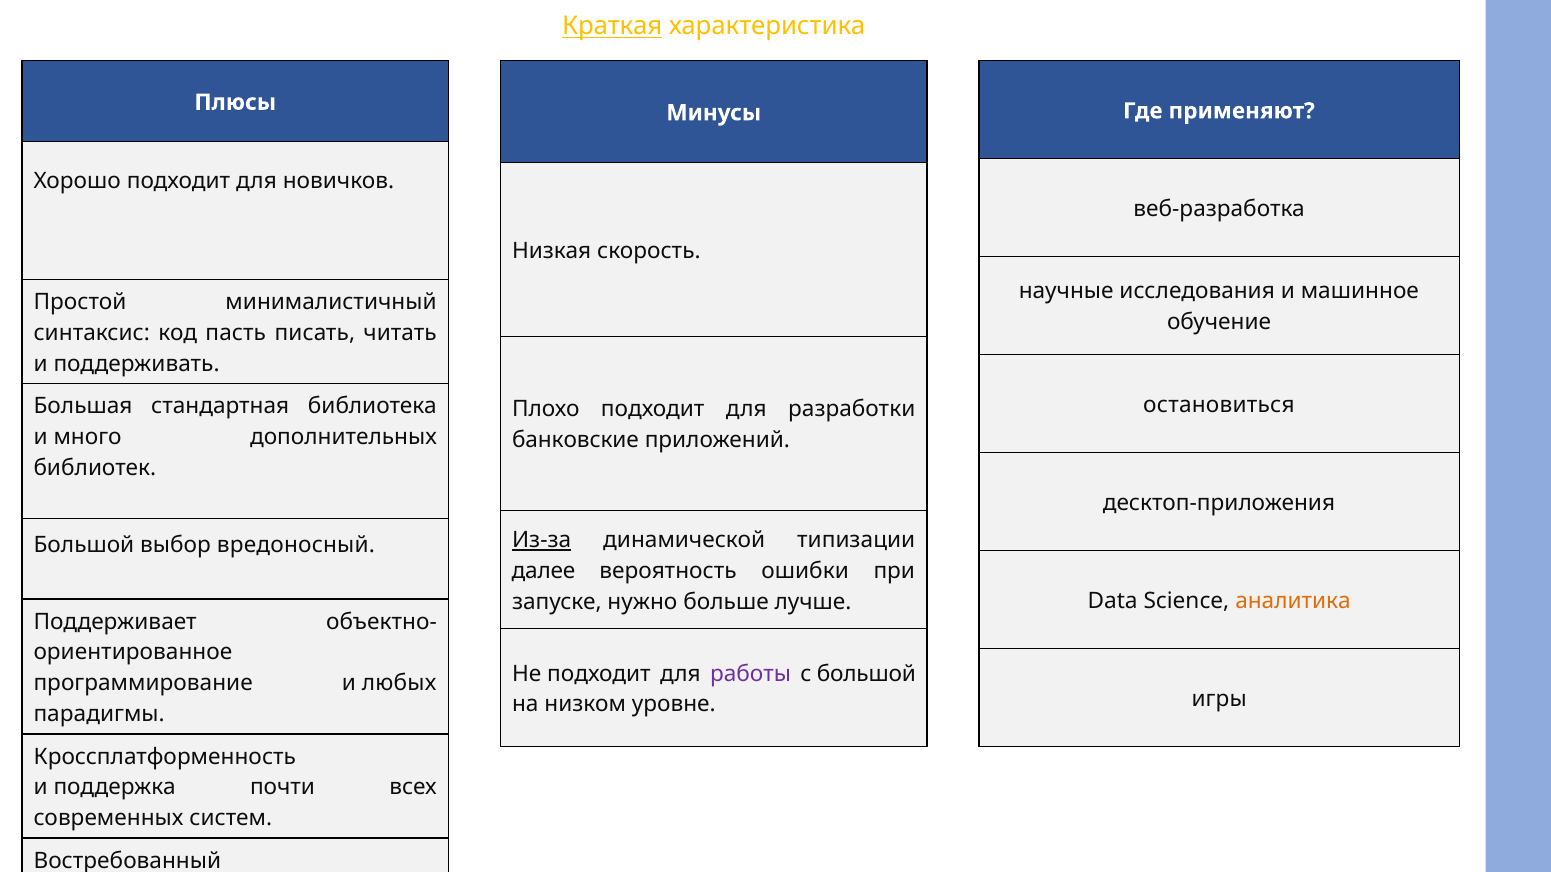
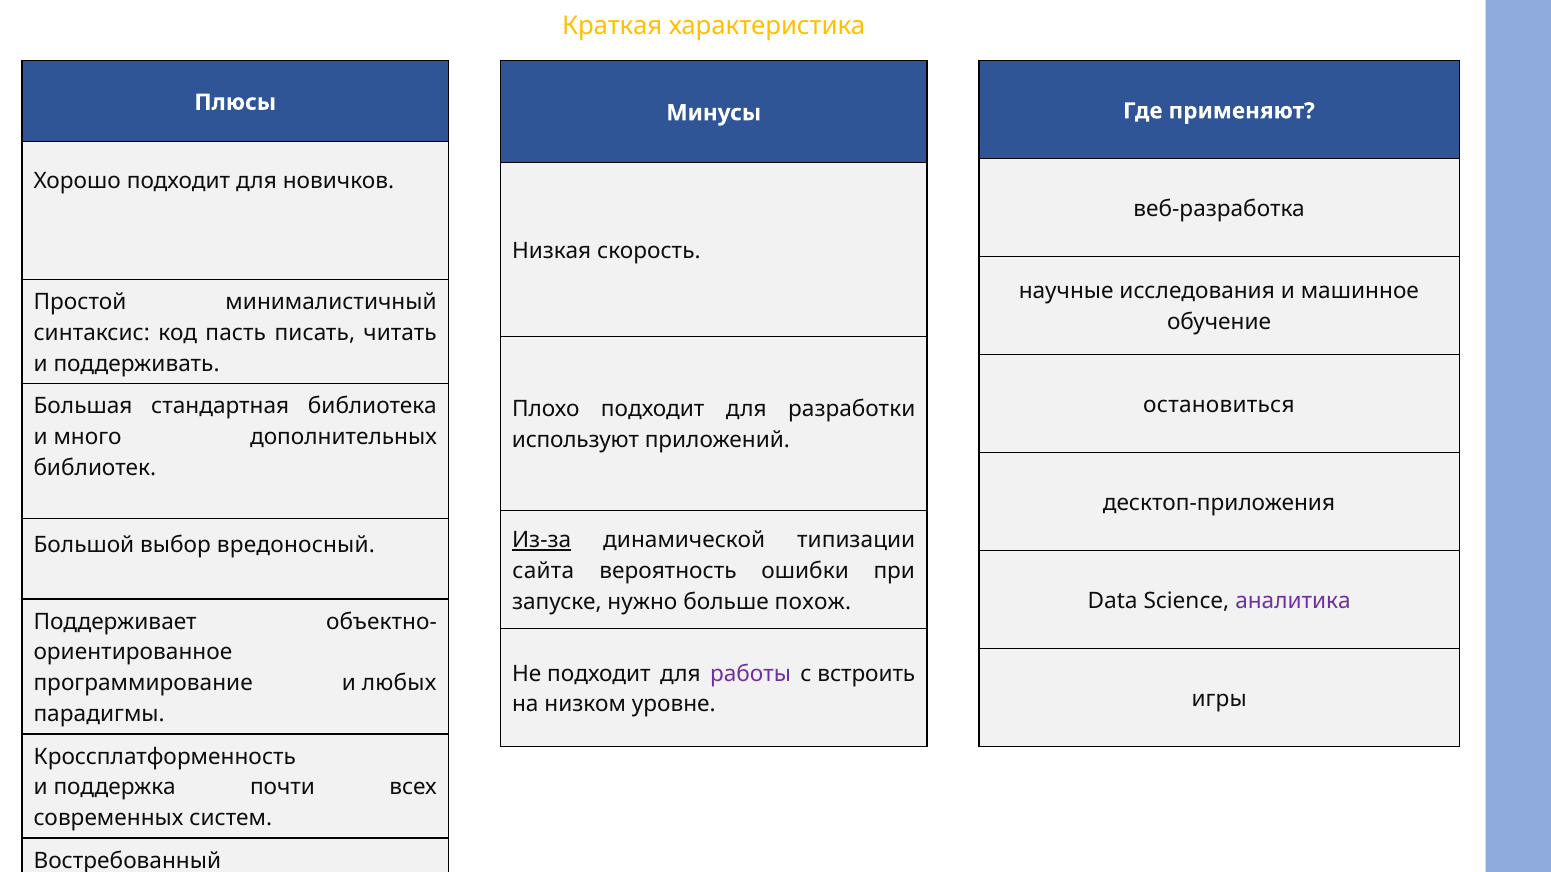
Краткая underline: present -> none (612, 26)
банковские: банковские -> используют (576, 440)
далее: далее -> сайта (543, 571)
аналитика colour: orange -> purple (1293, 601)
лучше: лучше -> похож (813, 602)
с большой: большой -> встроить (866, 674)
